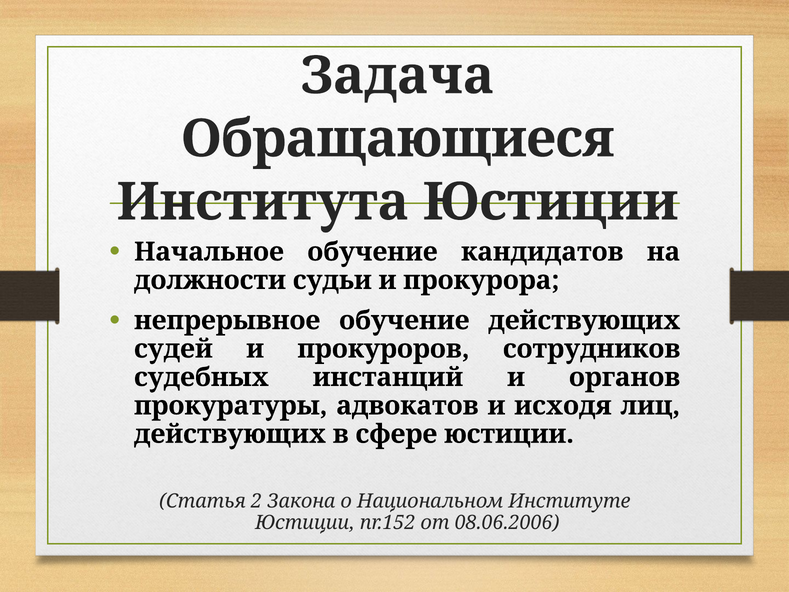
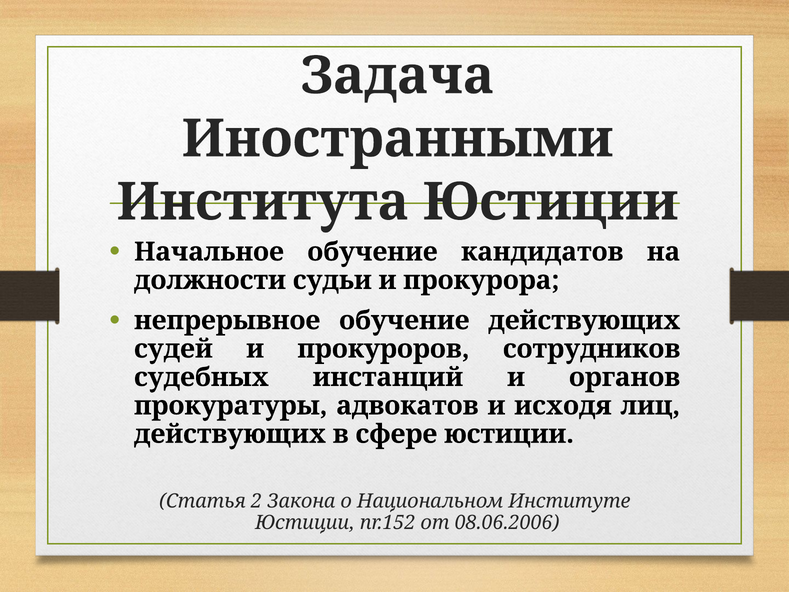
Обращающиеся: Обращающиеся -> Иностранными (397, 139)
